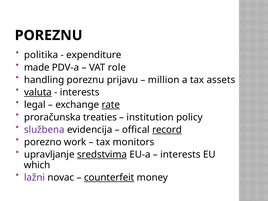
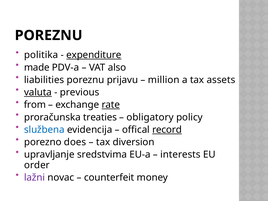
expenditure underline: none -> present (94, 55)
role: role -> also (117, 67)
handling: handling -> liabilities (44, 80)
interests: interests -> previous (80, 92)
legal: legal -> from (35, 105)
institution: institution -> obligatory (150, 117)
službena colour: purple -> blue (44, 130)
work: work -> does (75, 142)
monitors: monitors -> diversion (134, 142)
sredstvima underline: present -> none (102, 155)
which: which -> order (37, 165)
counterfeit underline: present -> none (109, 177)
